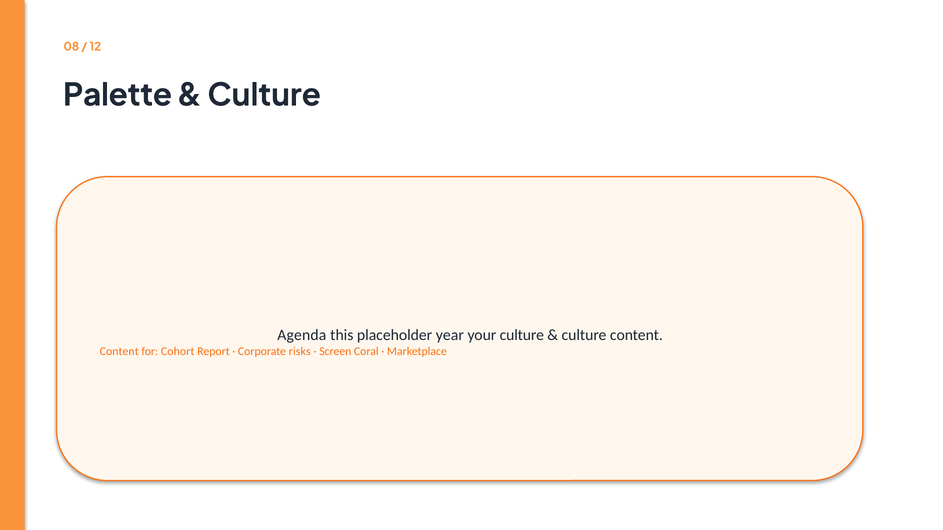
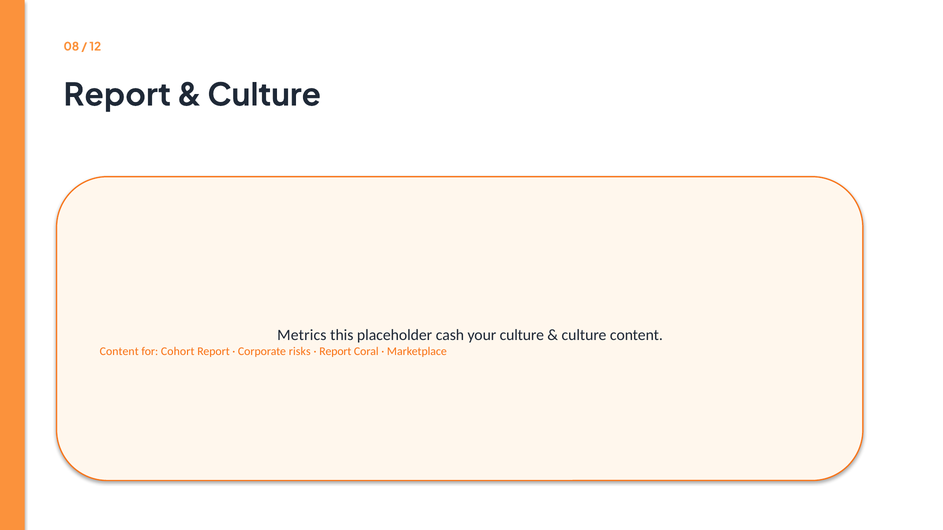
Palette: Palette -> Report (117, 95)
Agenda: Agenda -> Metrics (302, 335)
year: year -> cash (450, 335)
Screen: Screen -> Report (335, 351)
